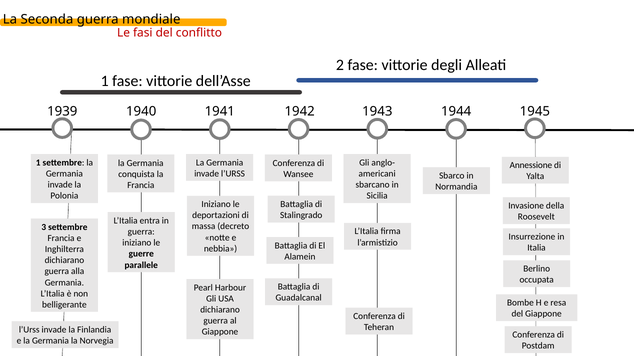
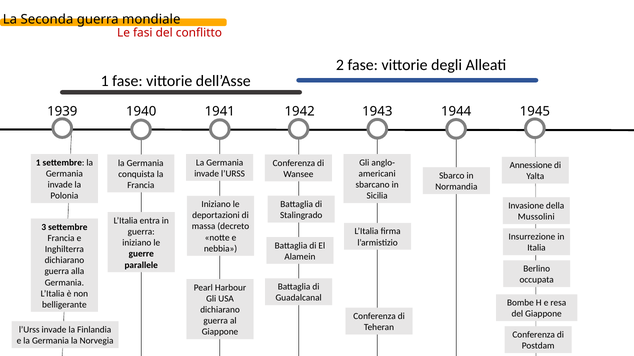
Roosevelt: Roosevelt -> Mussolini (536, 217)
